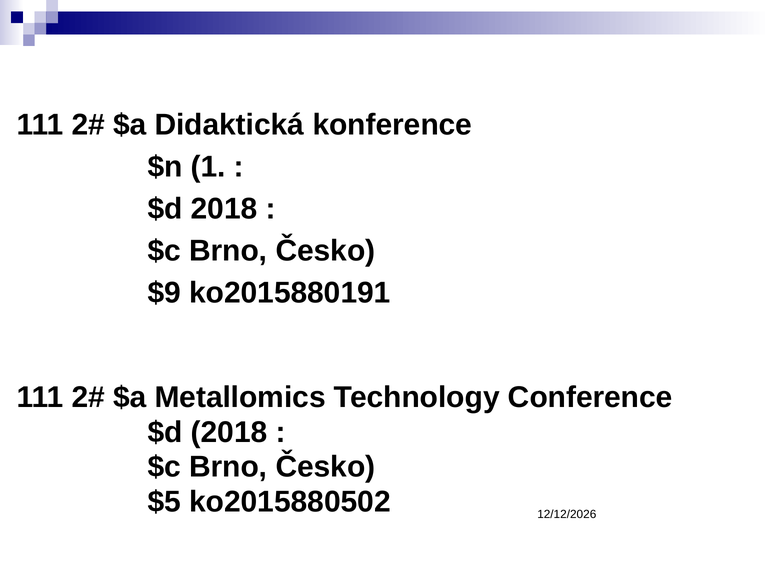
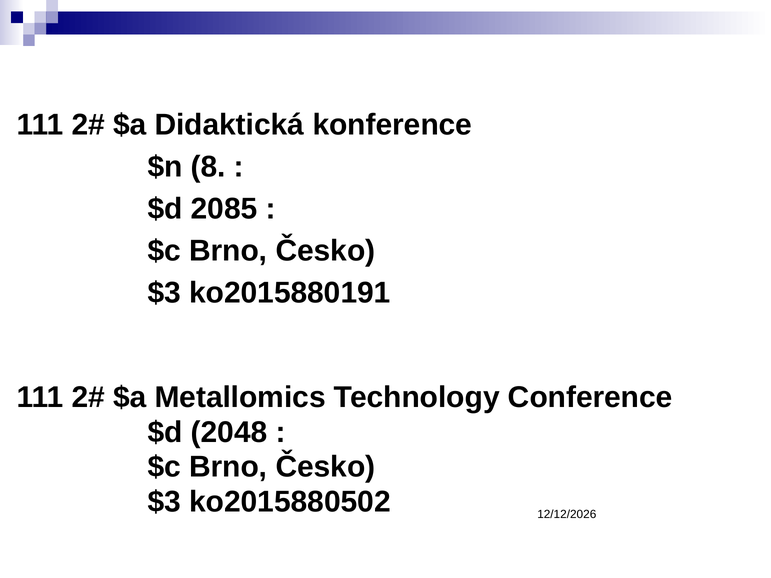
1: 1 -> 8 (208, 167)
2018: 2018 -> 2085 (224, 209)
$9: $9 -> $3 (164, 293)
2018: 2018 -> 2048 (229, 432)
$5: $5 -> $3 (164, 502)
